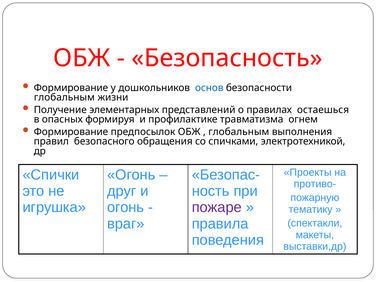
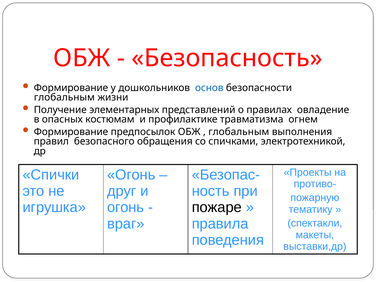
остаешься: остаешься -> овладение (323, 110)
формируя: формируя -> костюмам (110, 119)
пожаре colour: purple -> black (217, 207)
